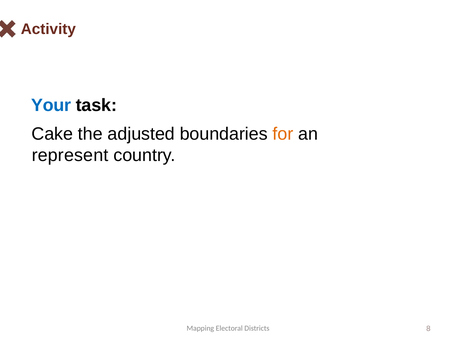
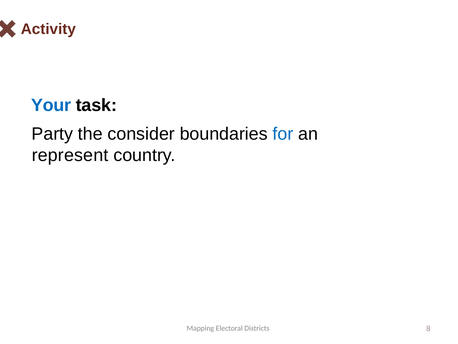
Cake: Cake -> Party (52, 134)
adjusted: adjusted -> consider (141, 134)
for colour: orange -> blue (283, 134)
